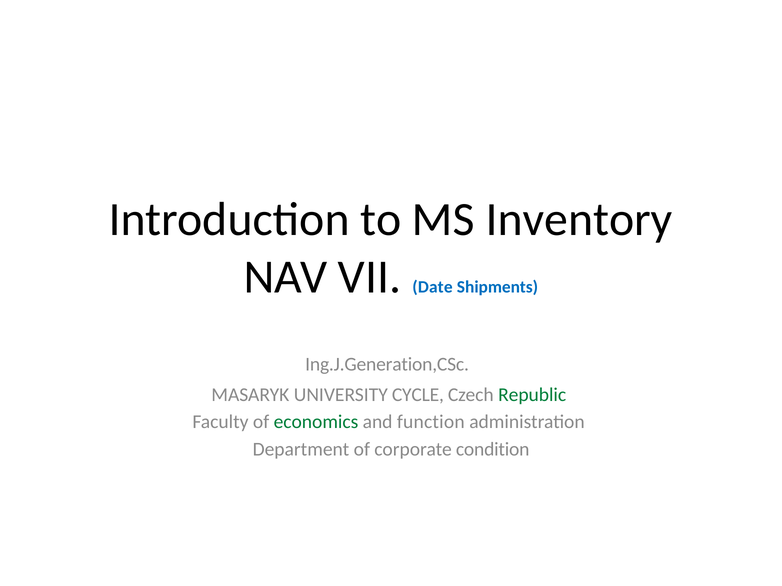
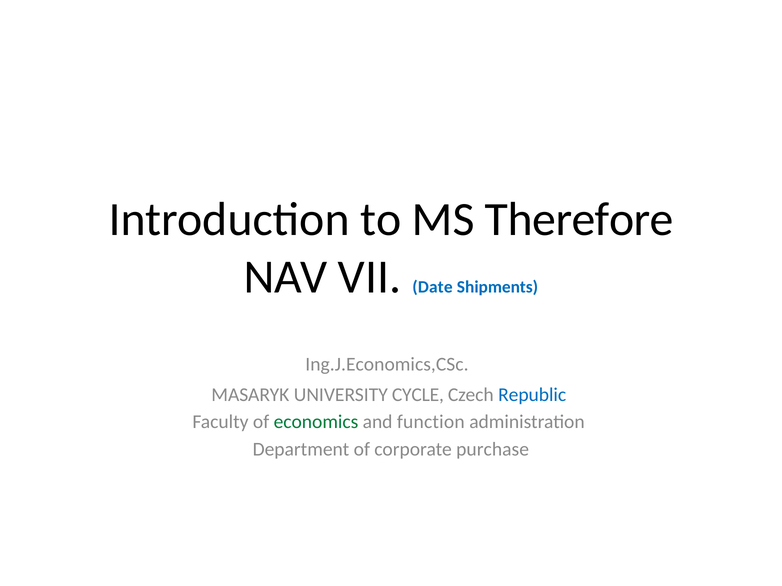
Inventory: Inventory -> Therefore (579, 220)
Ing.J.Generation,CSc: Ing.J.Generation,CSc -> Ing.J.Economics,CSc (387, 365)
Republic colour: green -> blue (532, 395)
condition: condition -> purchase (493, 450)
